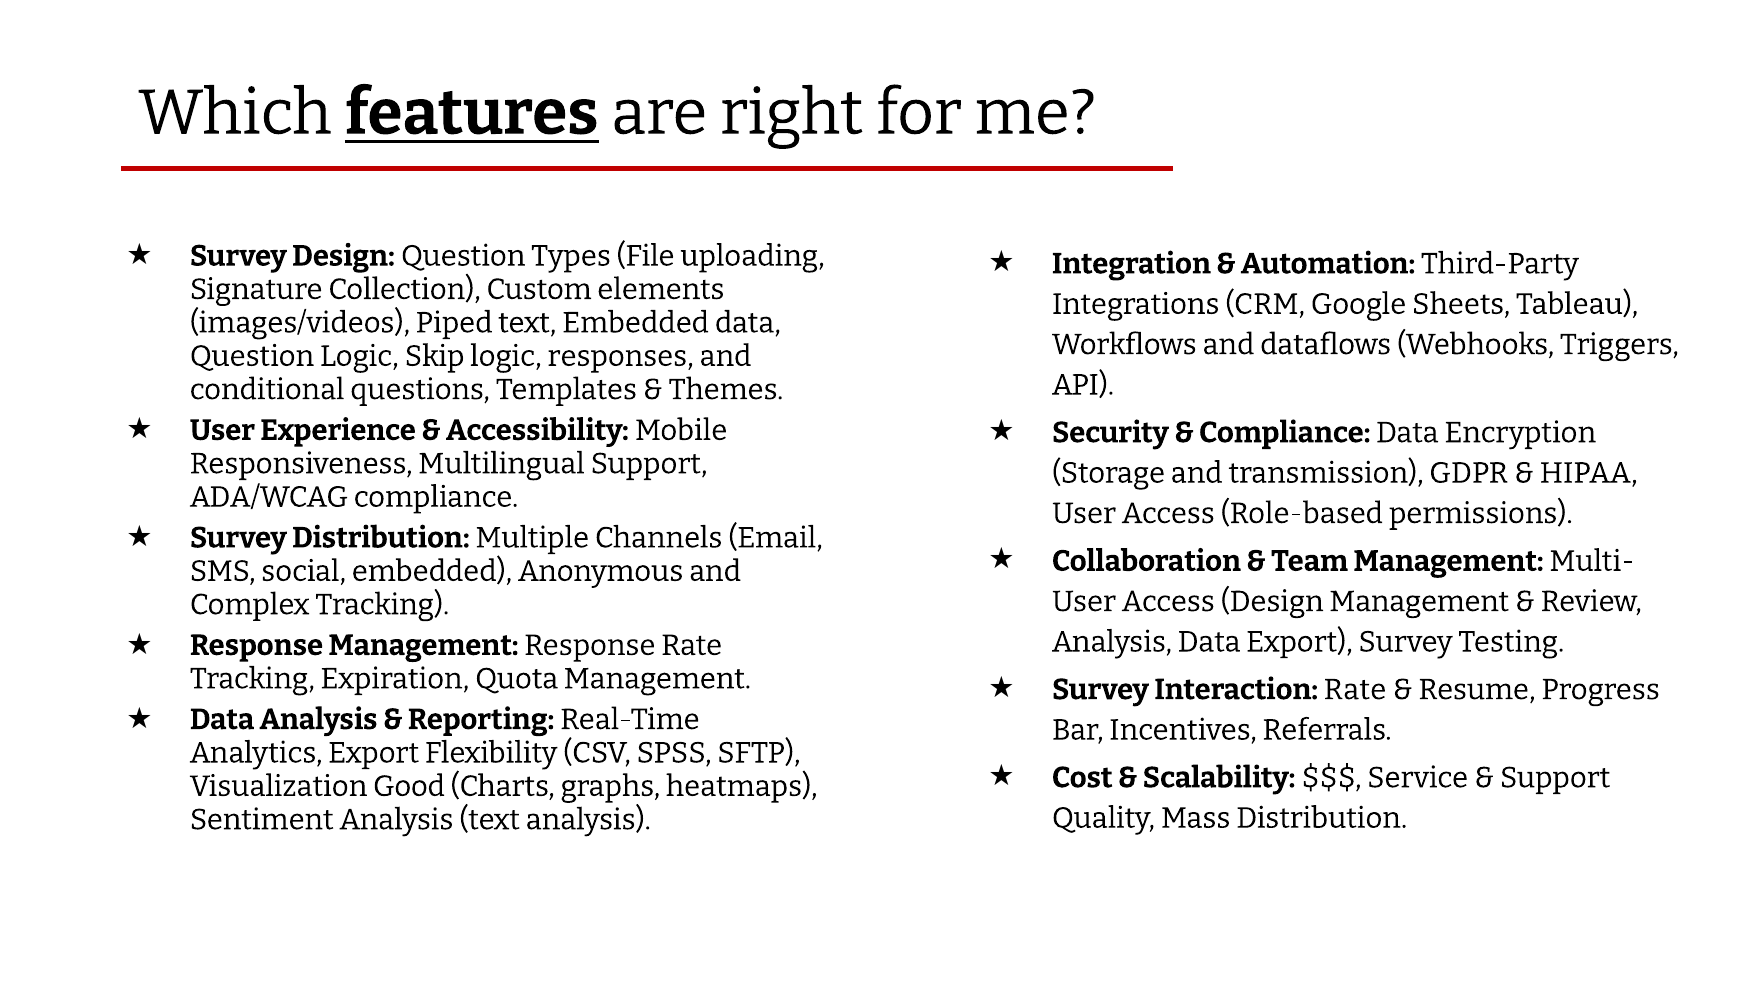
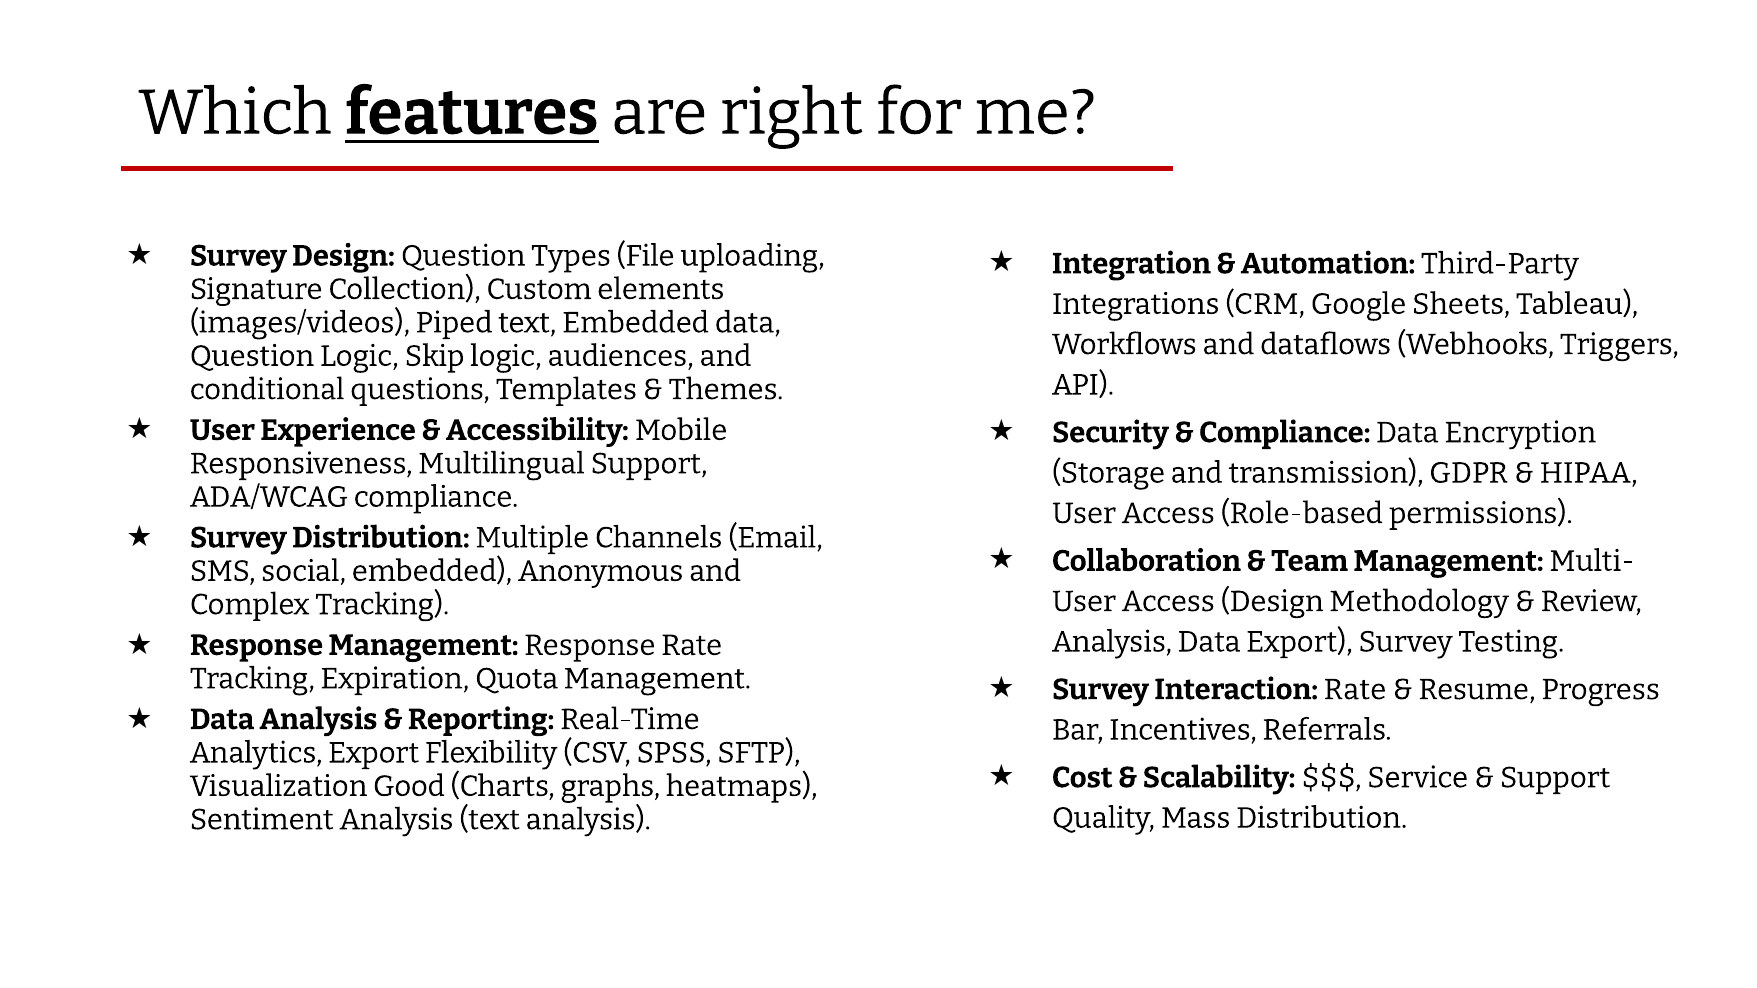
responses: responses -> audiences (621, 356)
Design Management: Management -> Methodology (1419, 602)
